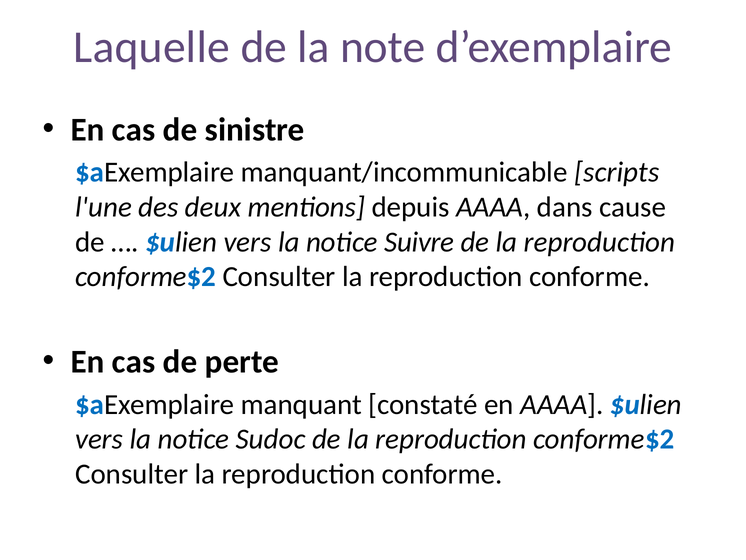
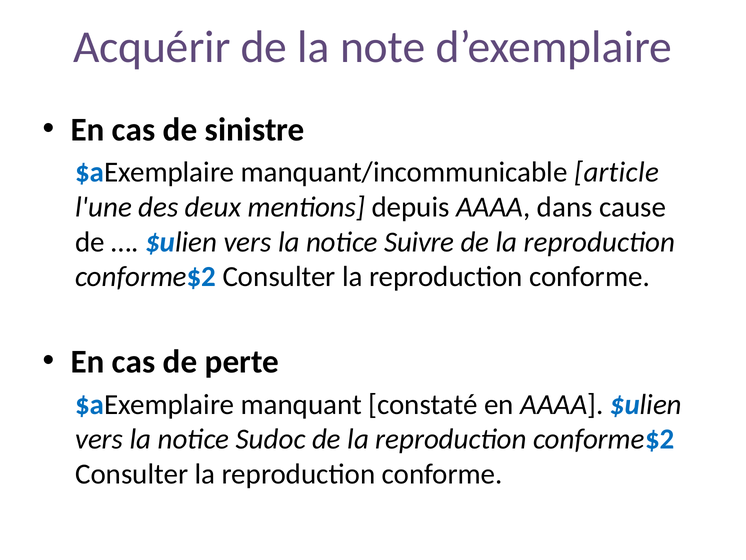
Laquelle: Laquelle -> Acquérir (152, 47)
scripts: scripts -> article (617, 172)
